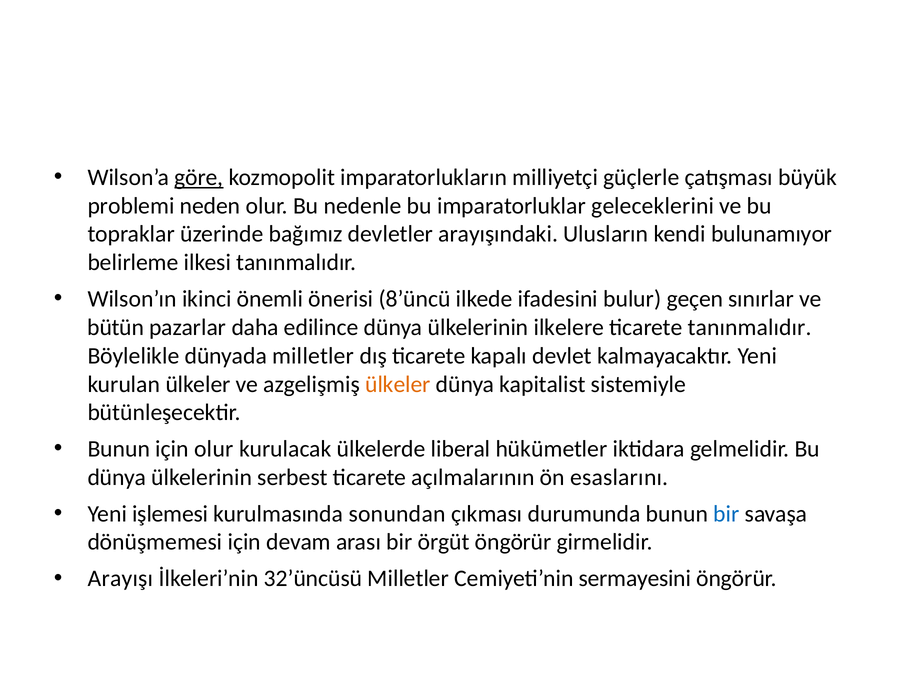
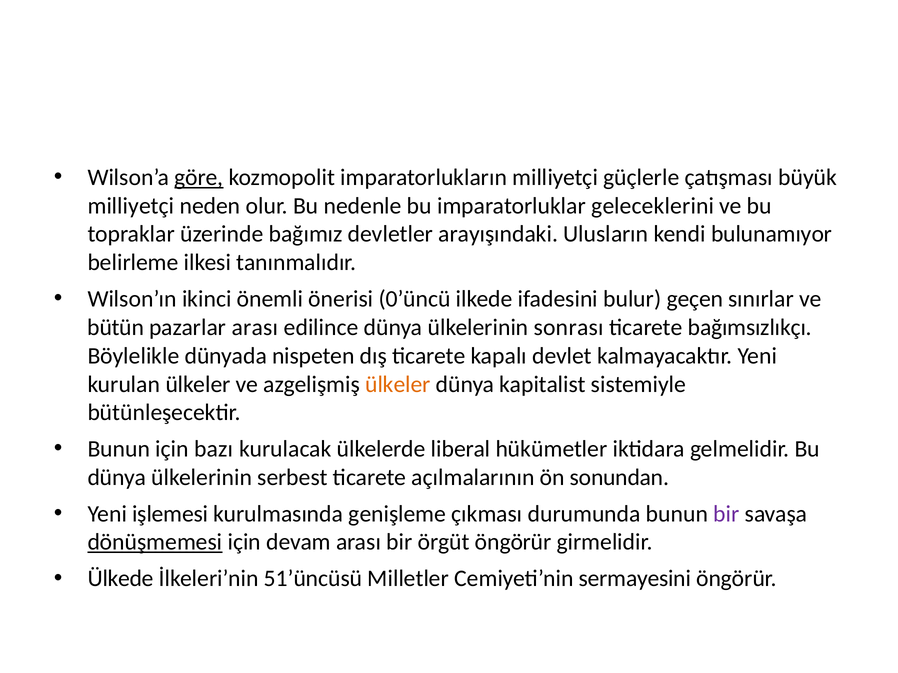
problemi: problemi -> milliyetçi (131, 206)
8’üncü: 8’üncü -> 0’üncü (415, 299)
pazarlar daha: daha -> arası (255, 328)
ilkelere: ilkelere -> sonrası (569, 328)
ticarete tanınmalıdır: tanınmalıdır -> bağımsızlıkçı (750, 328)
dünyada milletler: milletler -> nispeten (313, 356)
için olur: olur -> bazı (214, 449)
esaslarını: esaslarını -> sonundan (619, 478)
sonundan: sonundan -> genişleme (397, 514)
bir colour: blue -> purple (726, 514)
dönüşmemesi underline: none -> present (155, 543)
Arayışı: Arayışı -> Ülkede (121, 579)
32’üncüsü: 32’üncüsü -> 51’üncüsü (313, 579)
